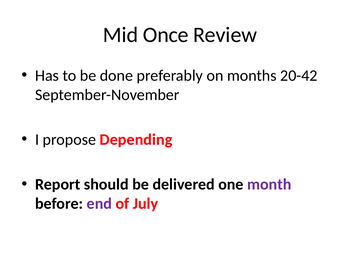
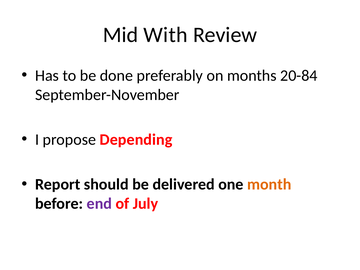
Once: Once -> With (166, 35)
20-42: 20-42 -> 20-84 (299, 76)
month colour: purple -> orange (269, 184)
